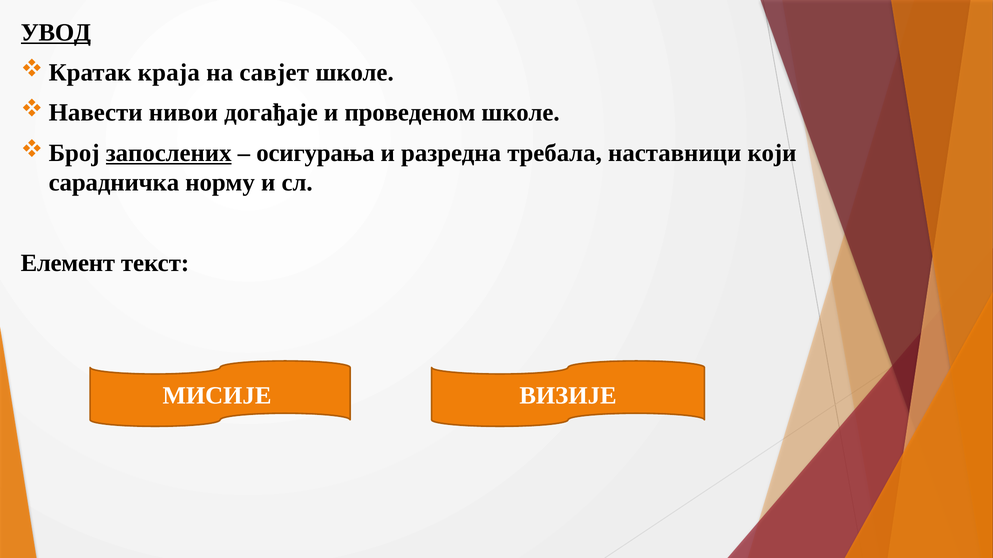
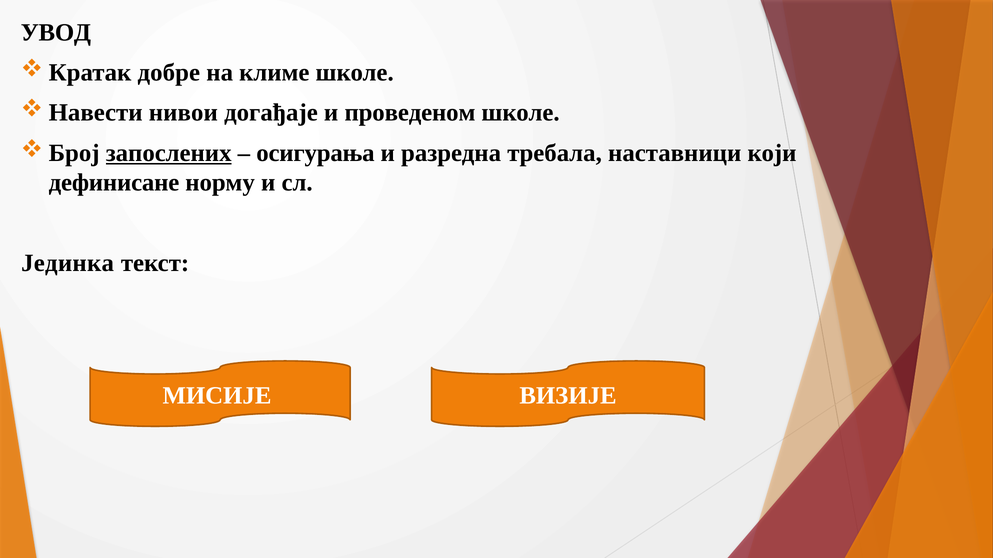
УВОД underline: present -> none (56, 33)
краја: краја -> добре (169, 73)
савjет: савjет -> климе (274, 73)
сарадничка: сарадничка -> дефинисане (114, 183)
Елемент: Елемент -> Јединка (68, 263)
